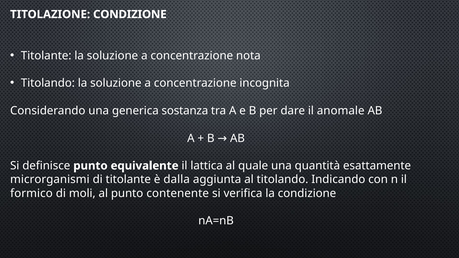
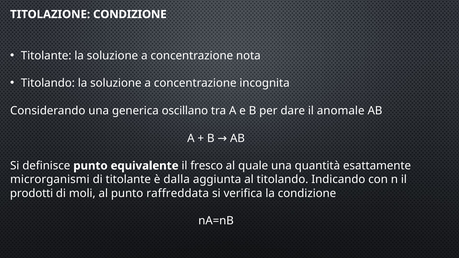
sostanza: sostanza -> oscillano (185, 111)
lattica: lattica -> fresco (207, 166)
formico: formico -> prodotti (32, 193)
contenente: contenente -> raffreddata (178, 193)
